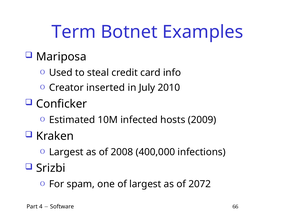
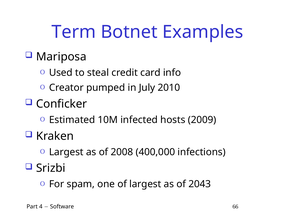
inserted: inserted -> pumped (106, 88)
2072: 2072 -> 2043 (200, 184)
